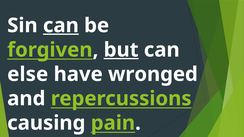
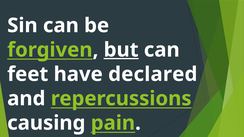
can underline: present -> none (61, 26)
else: else -> feet (28, 74)
wronged: wronged -> declared (153, 74)
